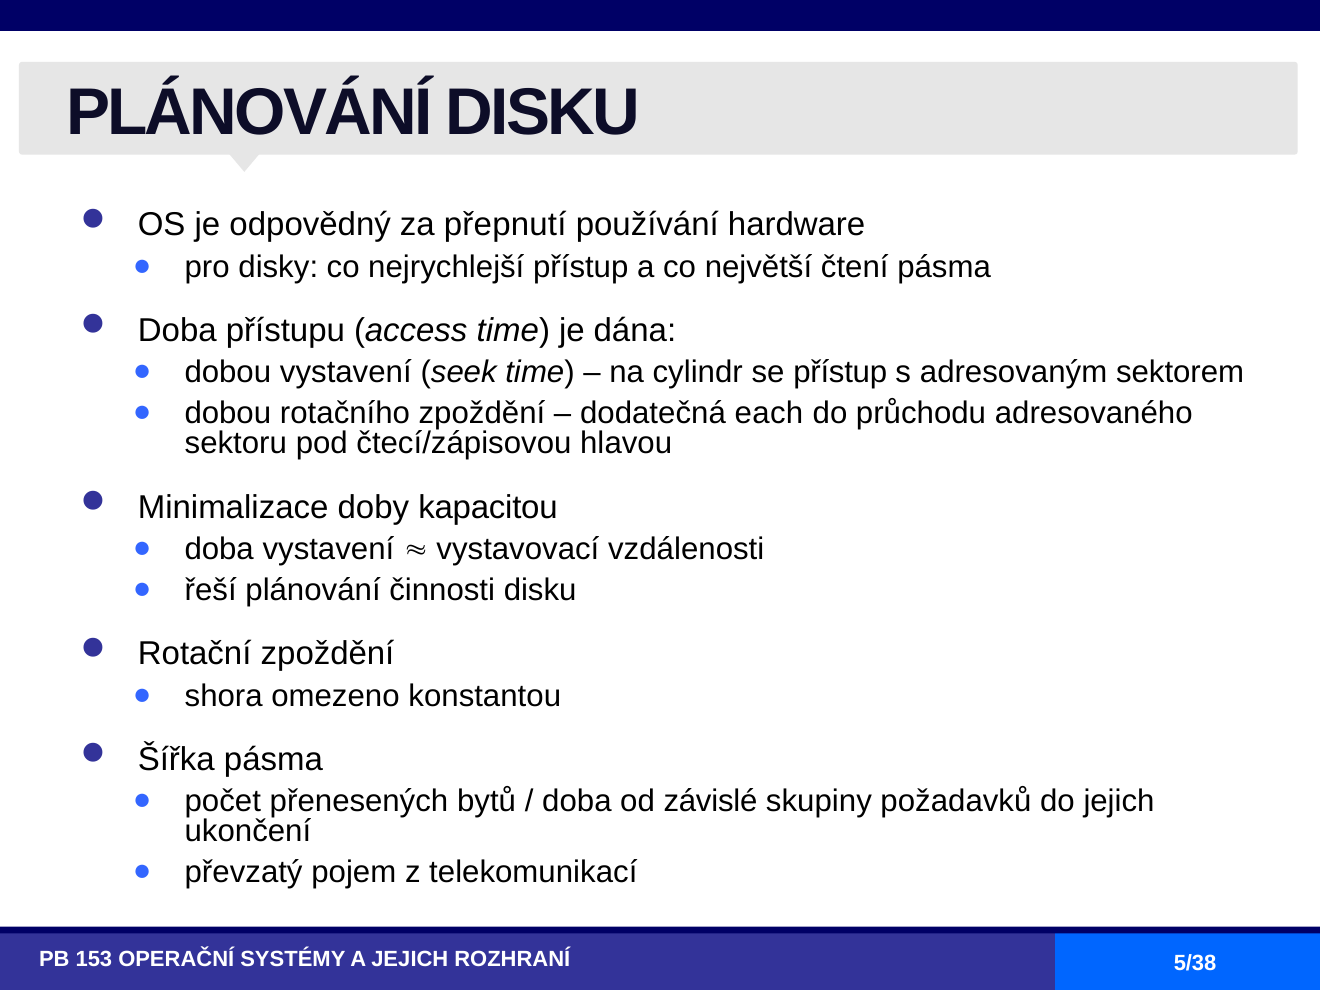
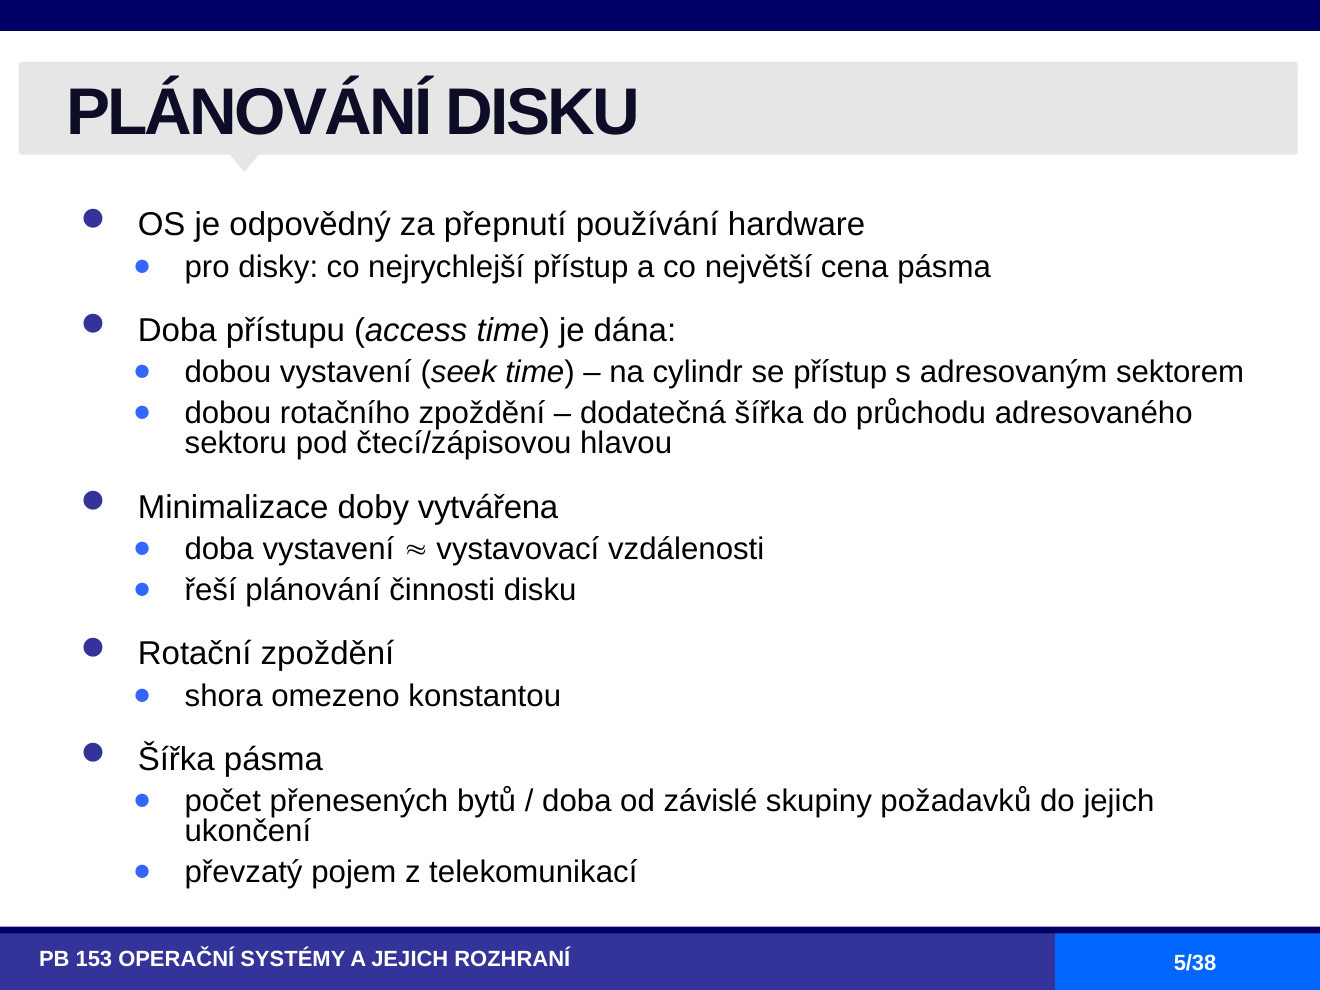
čtení: čtení -> cena (855, 267)
dodatečná each: each -> šířka (769, 414)
kapacitou: kapacitou -> vytvářena (488, 507)
